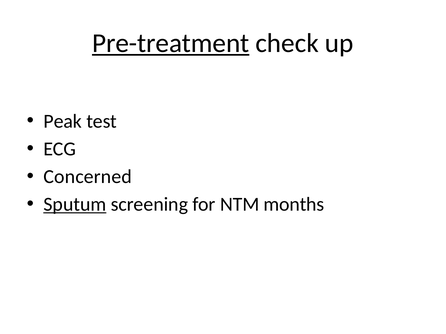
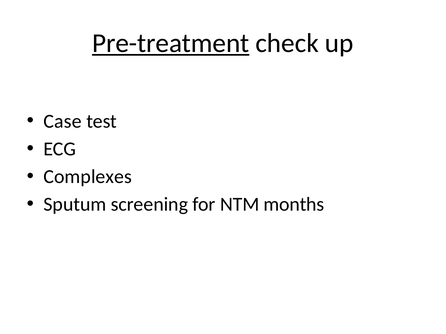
Peak: Peak -> Case (63, 121)
Concerned: Concerned -> Complexes (88, 177)
Sputum underline: present -> none (75, 205)
